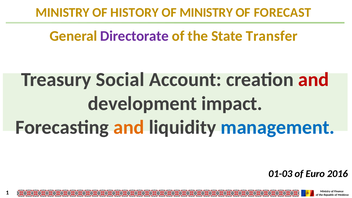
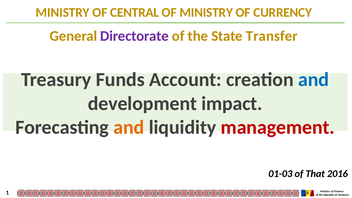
HISTORY: HISTORY -> CENTRAL (135, 13)
FORECAST: FORECAST -> CURRENCY (283, 13)
Social: Social -> Funds (120, 80)
and colour: red -> blue (314, 80)
management colour: blue -> red (278, 127)
Euro: Euro -> That (315, 174)
